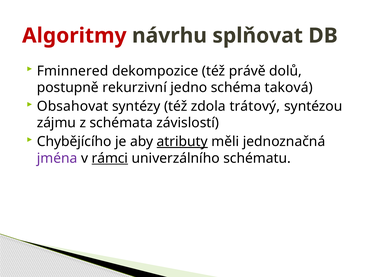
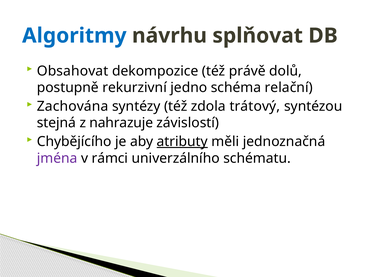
Algoritmy colour: red -> blue (74, 36)
Fminnered: Fminnered -> Obsahovat (73, 71)
taková: taková -> relační (289, 87)
Obsahovat: Obsahovat -> Zachována (73, 106)
zájmu: zájmu -> stejná (56, 123)
schémata: schémata -> nahrazuje (121, 123)
rámci underline: present -> none (110, 158)
